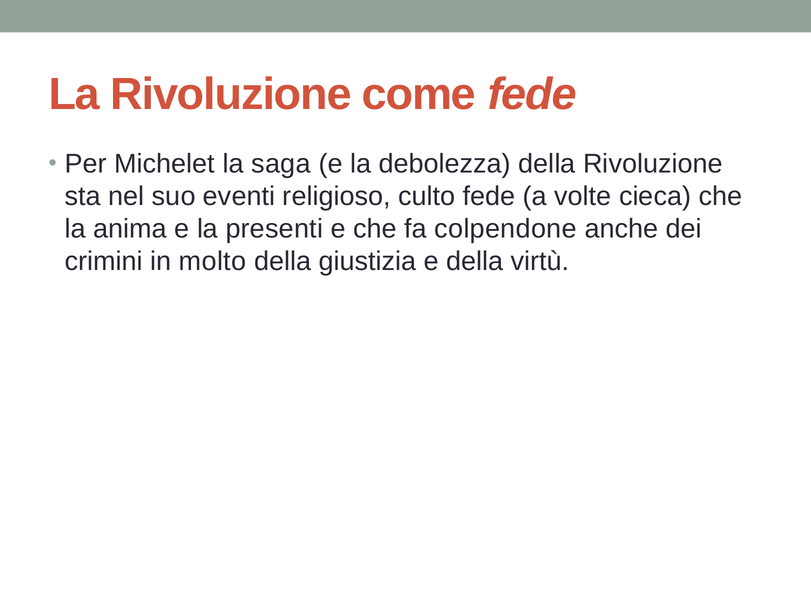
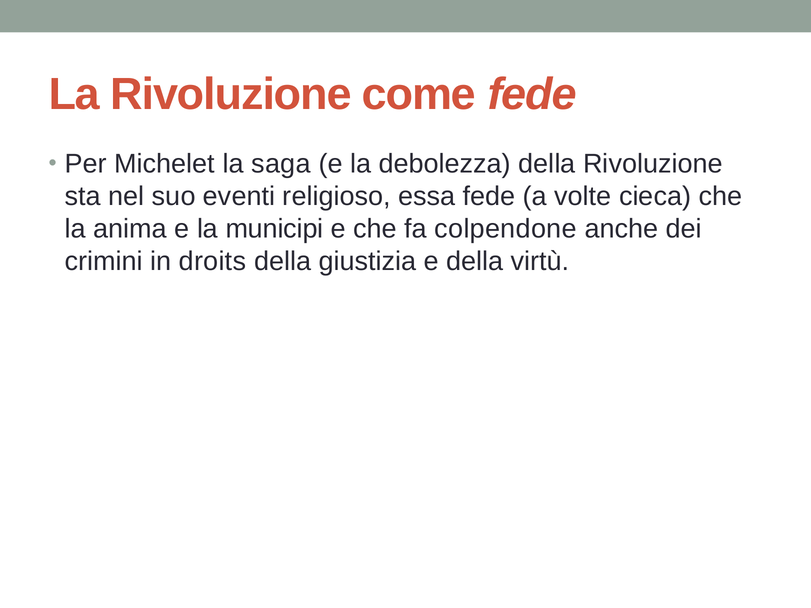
culto: culto -> essa (427, 197)
presenti: presenti -> municipi (274, 229)
molto: molto -> droits (213, 261)
